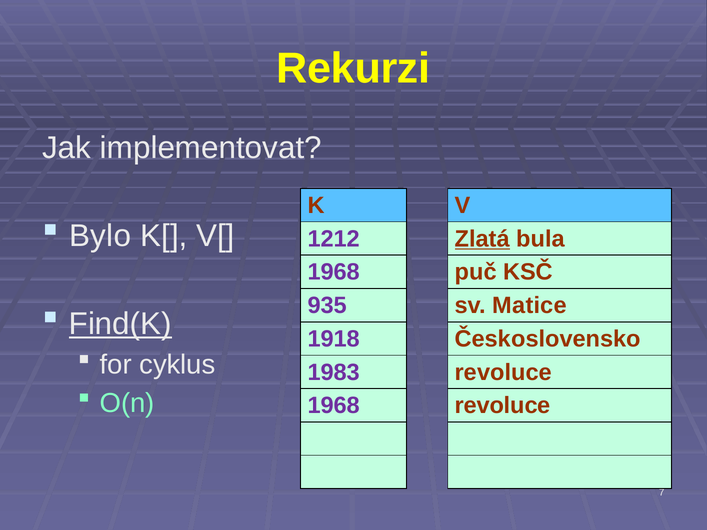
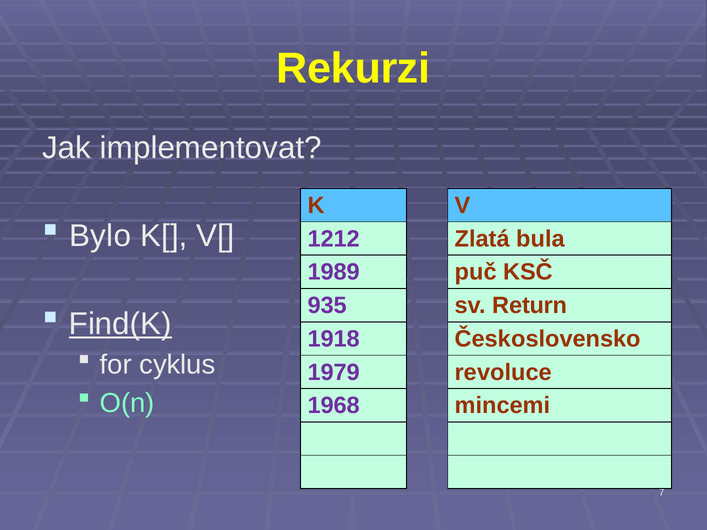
Zlatá underline: present -> none (482, 239)
1968: 1968 -> 1989 (334, 272)
Matice: Matice -> Return (530, 306)
1983: 1983 -> 1979 (334, 372)
revoluce: revoluce -> mincemi (503, 406)
